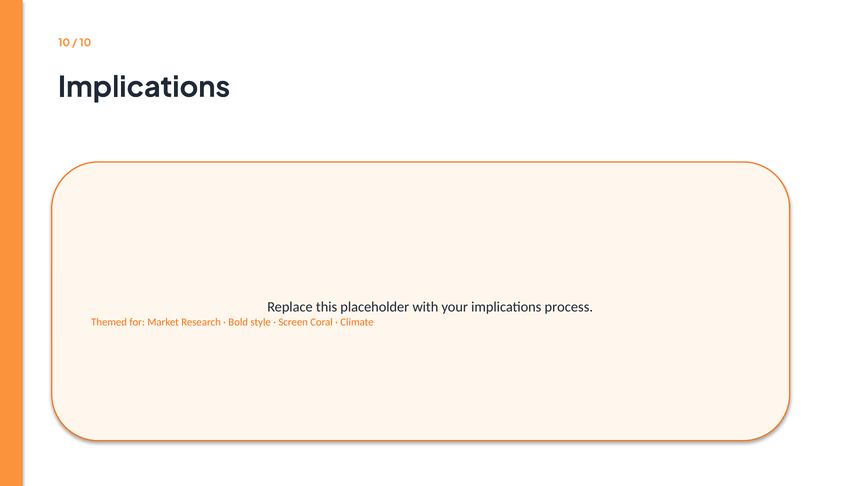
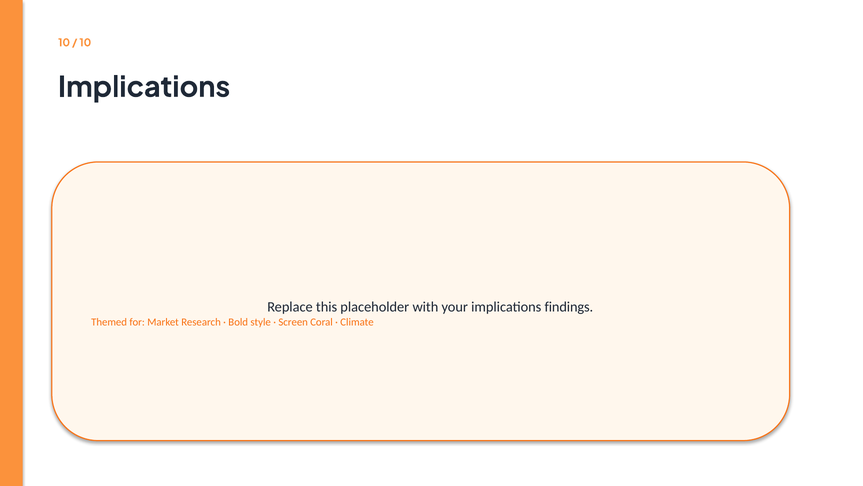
process: process -> findings (569, 307)
